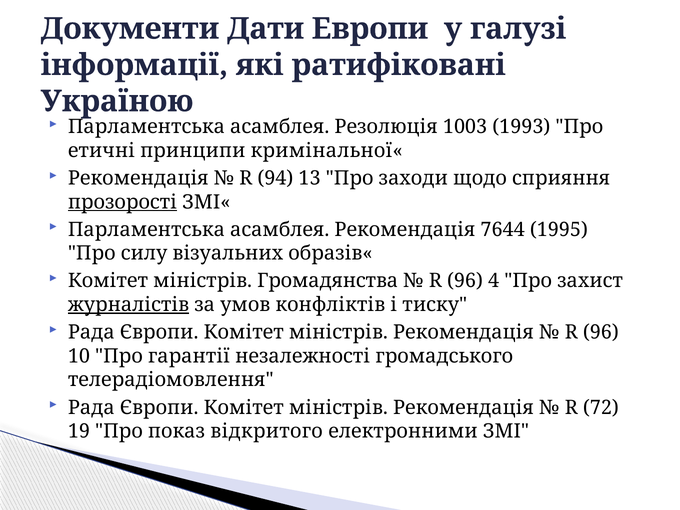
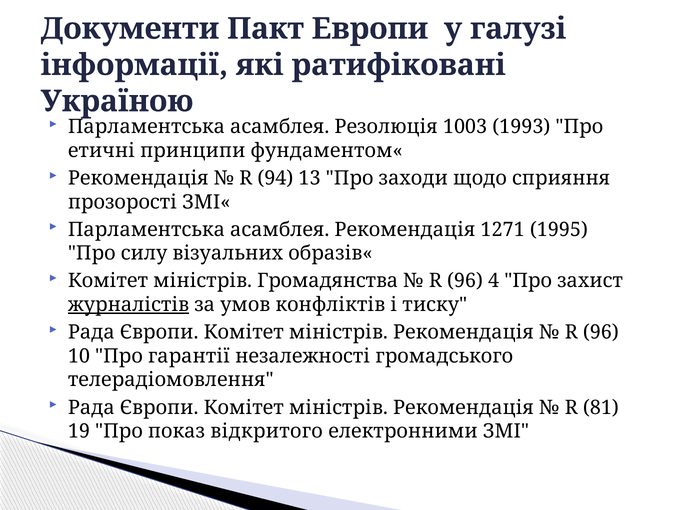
Дати: Дати -> Пакт (266, 29)
кримінальної«: кримінальної« -> фундаментом« (327, 151)
прозорості underline: present -> none (122, 202)
7644: 7644 -> 1271 (503, 230)
72: 72 -> 81 (601, 407)
